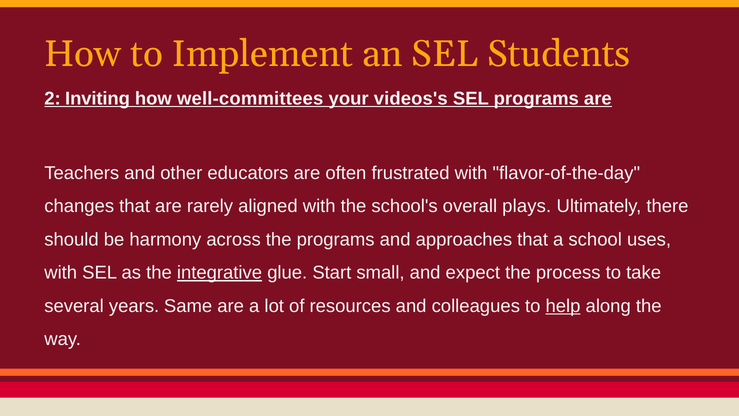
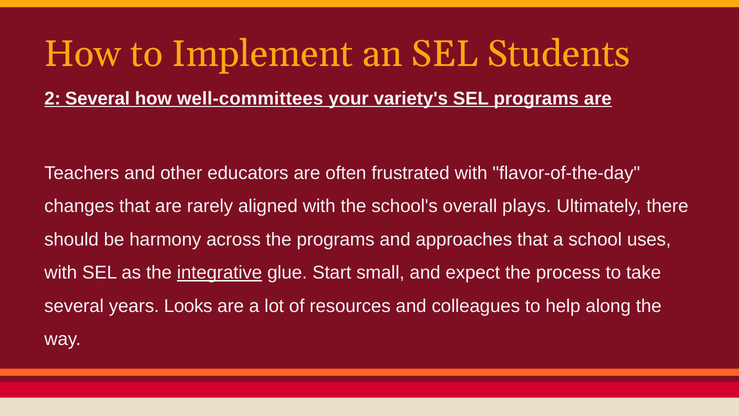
2 Inviting: Inviting -> Several (98, 98)
videos's: videos's -> variety's (411, 98)
Same: Same -> Looks (188, 306)
help underline: present -> none (563, 306)
